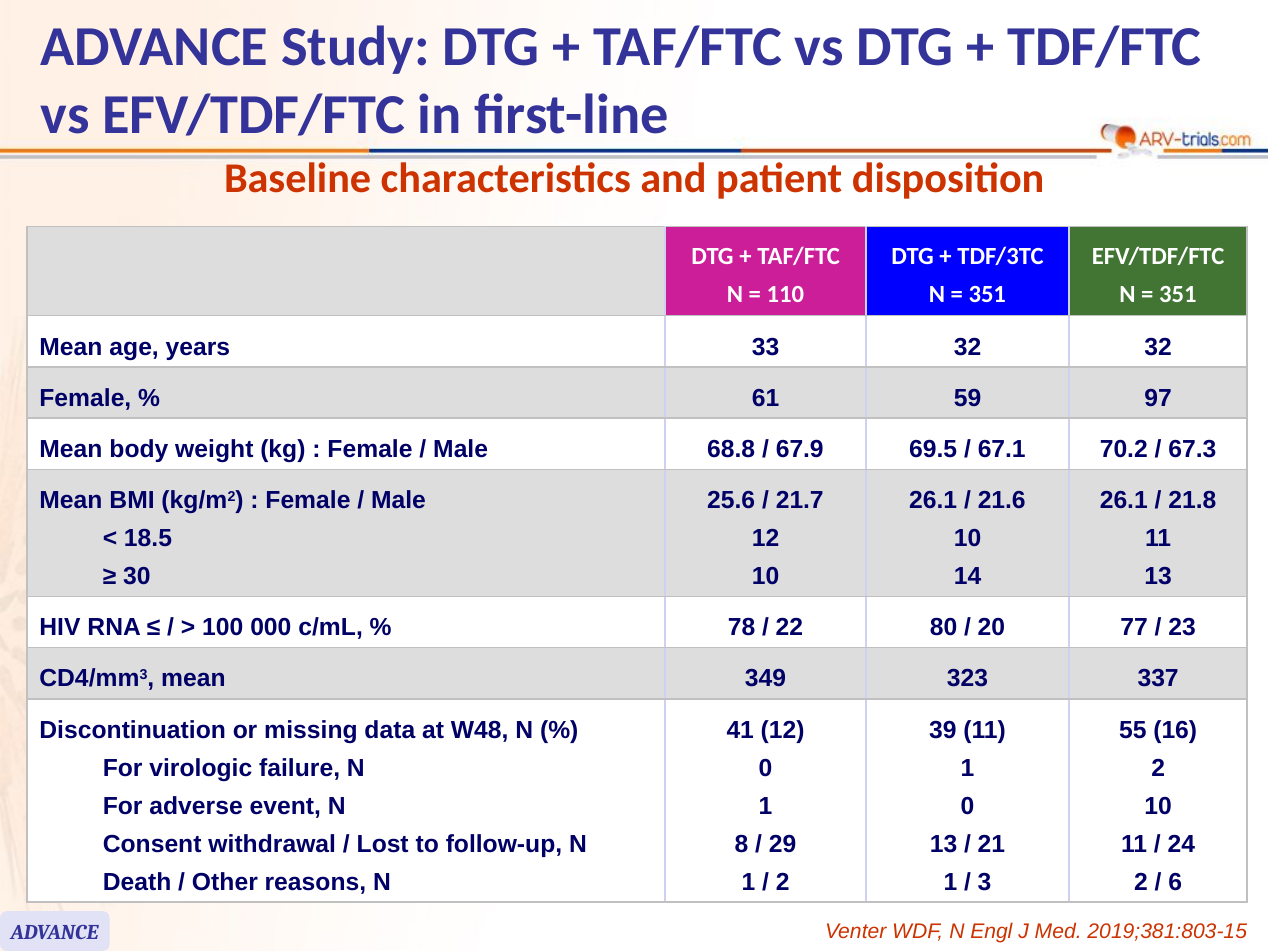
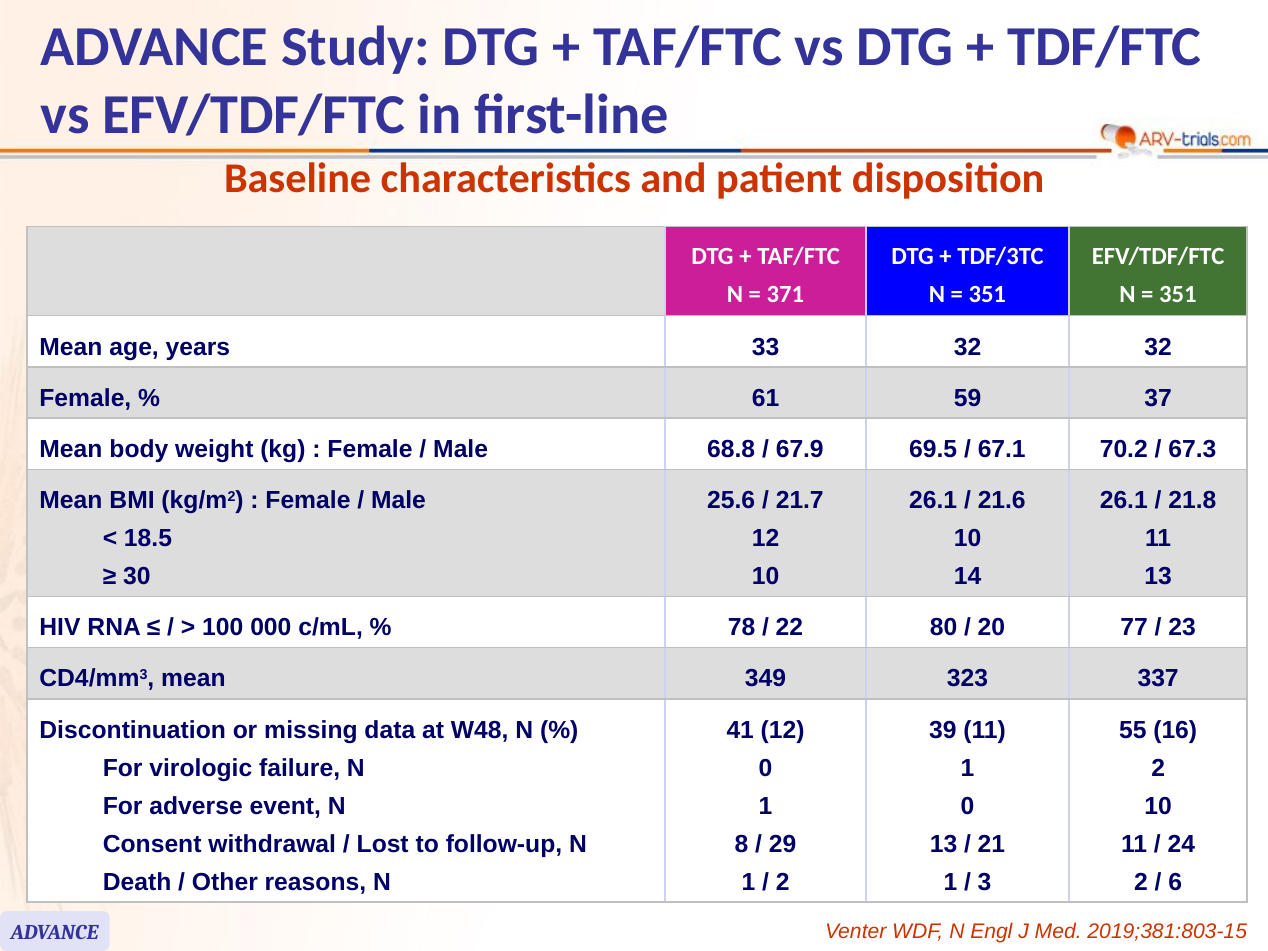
110: 110 -> 371 (785, 294)
97: 97 -> 37 (1158, 398)
